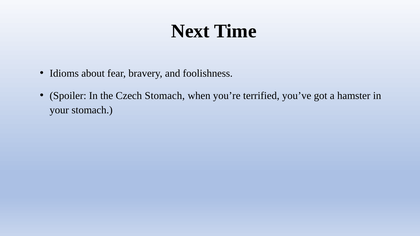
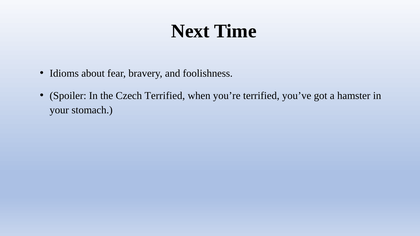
Czech Stomach: Stomach -> Terrified (165, 96)
